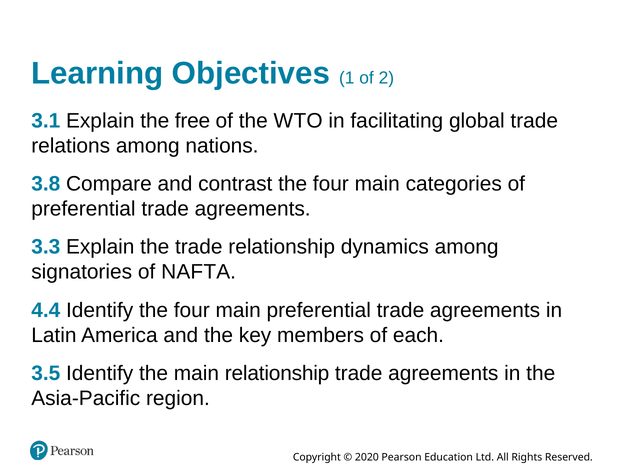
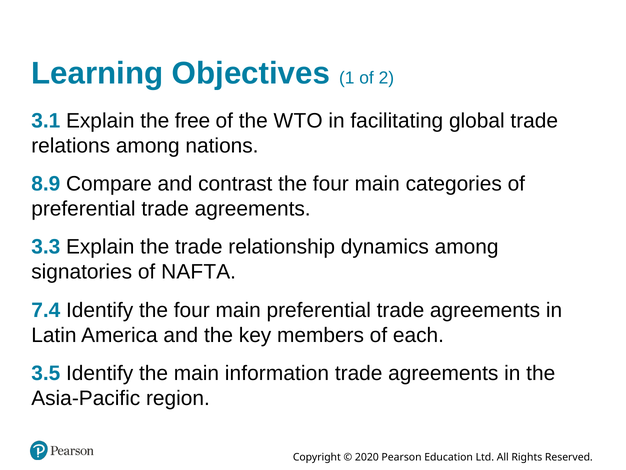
3.8: 3.8 -> 8.9 (46, 184)
4.4: 4.4 -> 7.4 (46, 310)
main relationship: relationship -> information (277, 373)
